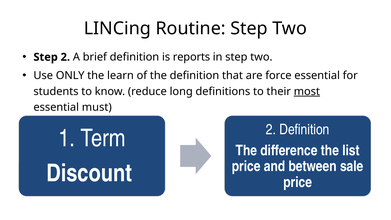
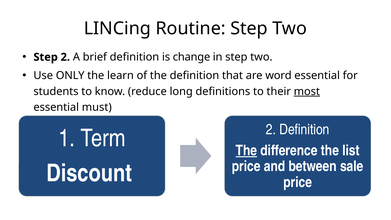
reports: reports -> change (191, 57)
force: force -> word (278, 76)
The underline: none -> present (246, 150)
